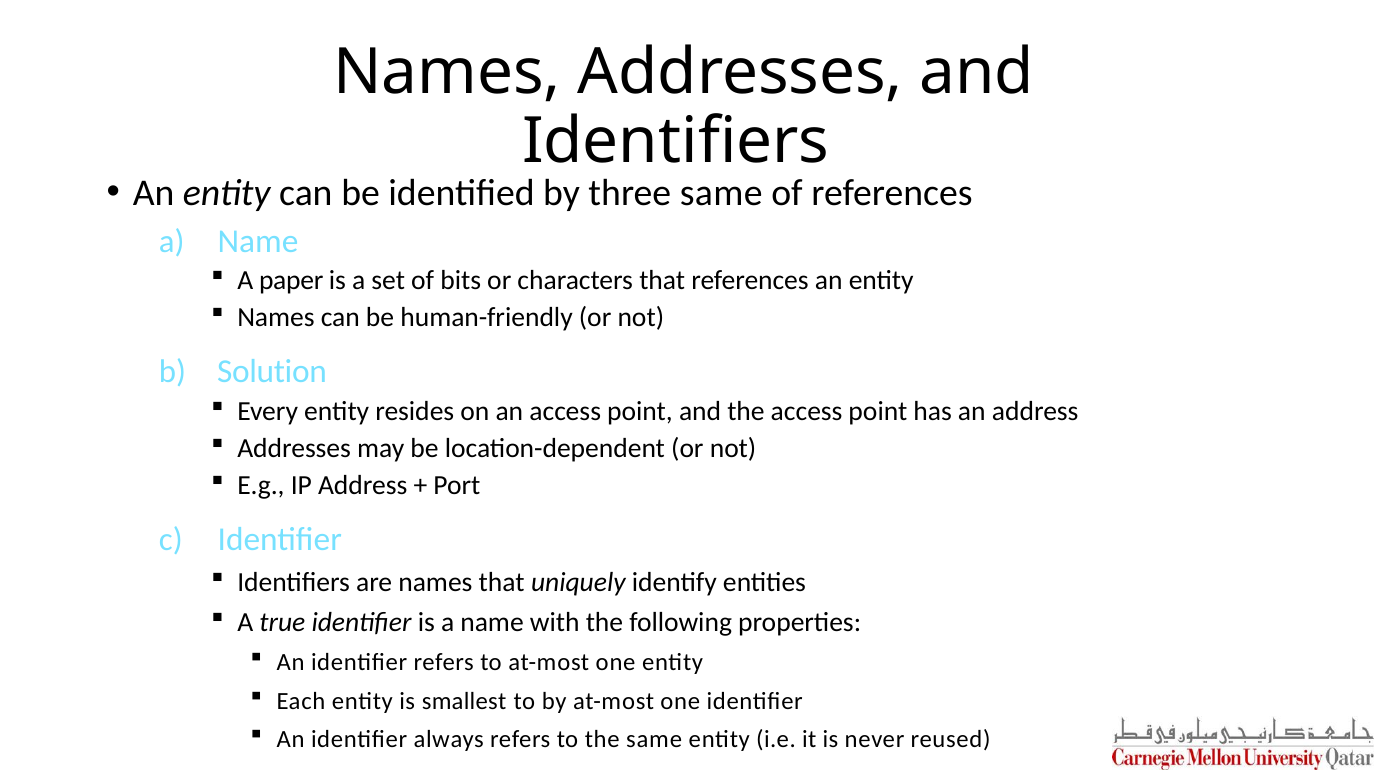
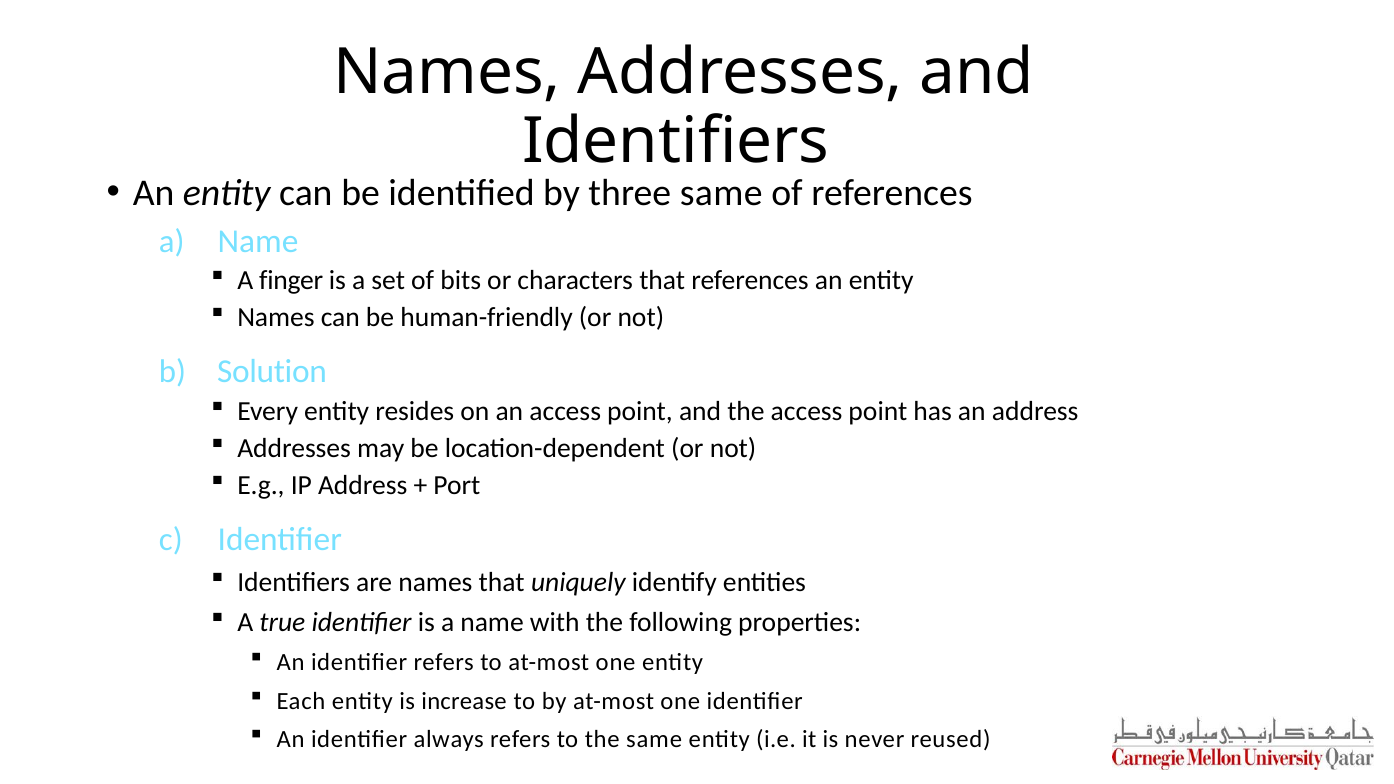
paper: paper -> finger (291, 281)
smallest: smallest -> increase (464, 701)
